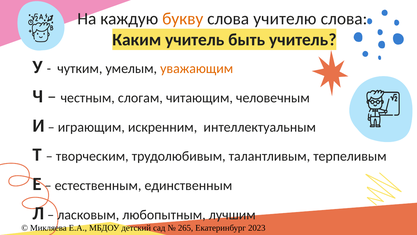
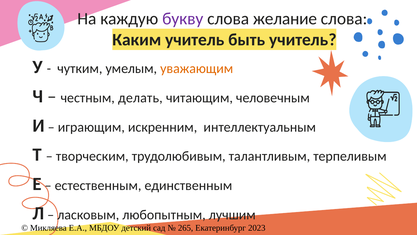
букву colour: orange -> purple (183, 19)
учителю: учителю -> желание (285, 19)
слогам: слогам -> делать (140, 98)
